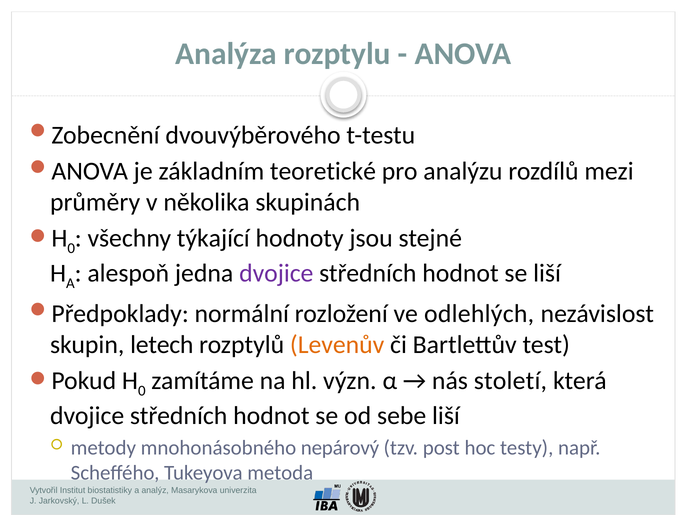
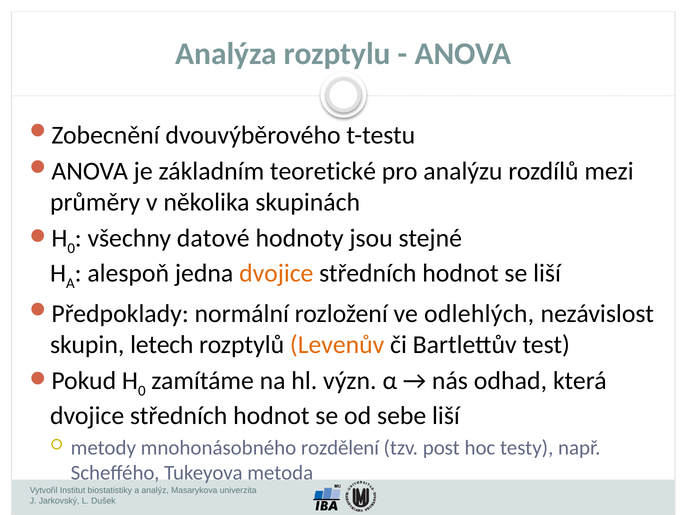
týkající: týkající -> datové (213, 238)
dvojice colour: purple -> orange (276, 274)
století: století -> odhad (510, 381)
nepárový: nepárový -> rozdělení (340, 448)
